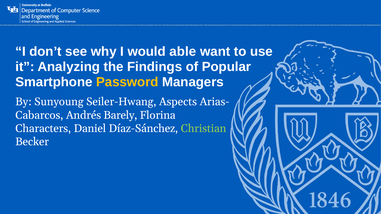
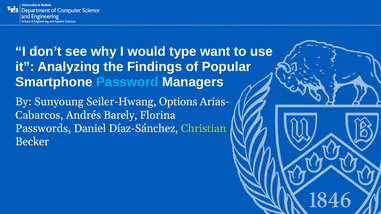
able: able -> type (183, 52)
Password colour: yellow -> light blue (127, 82)
Aspects: Aspects -> Options (178, 102)
Characters: Characters -> Passwords (43, 129)
